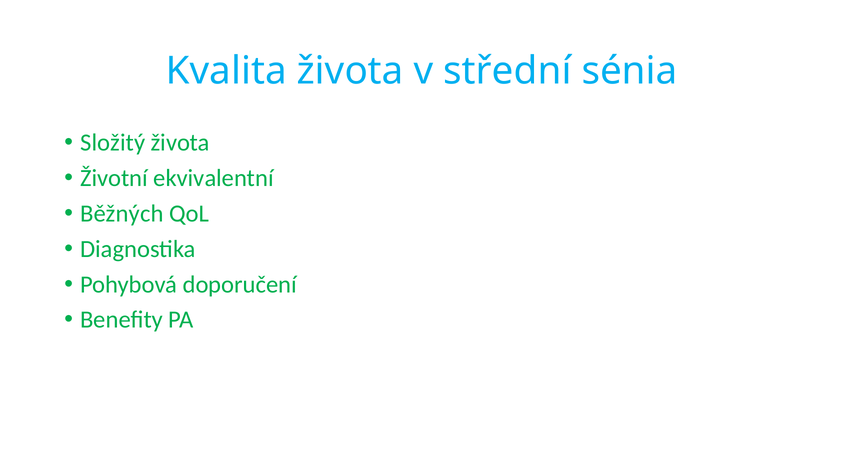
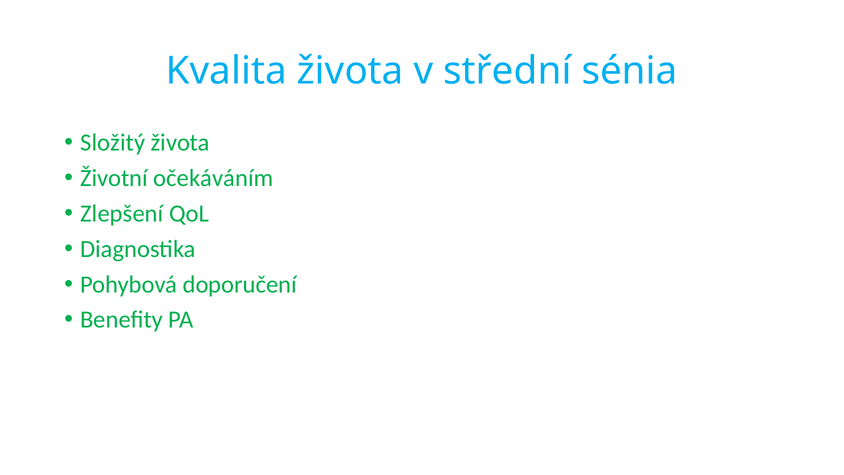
ekvivalentní: ekvivalentní -> očekáváním (214, 178)
Běžných: Běžných -> Zlepšení (122, 213)
